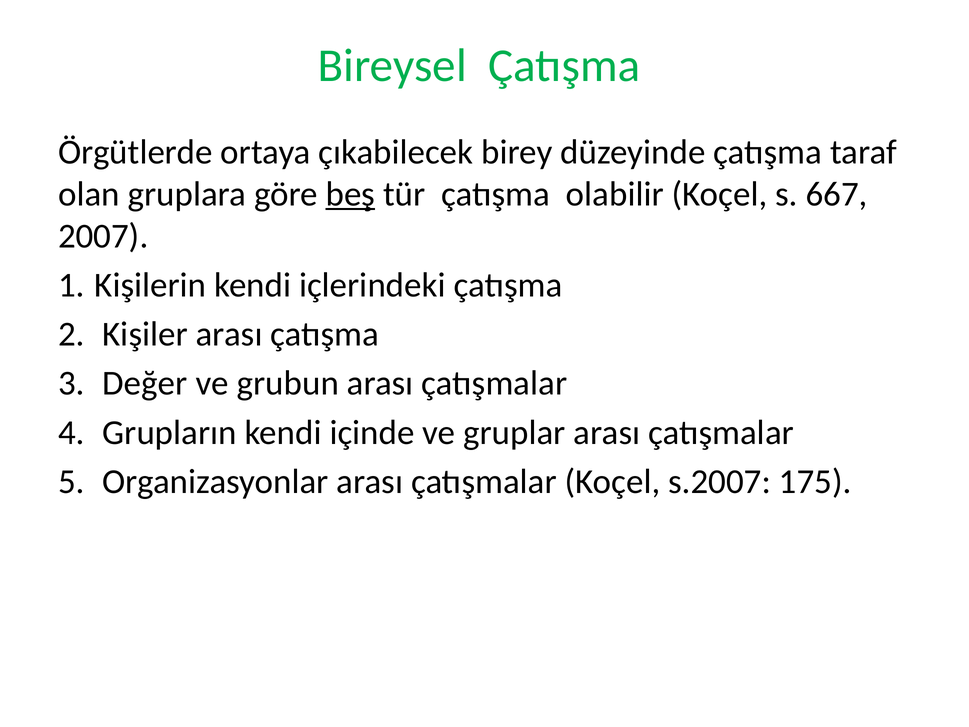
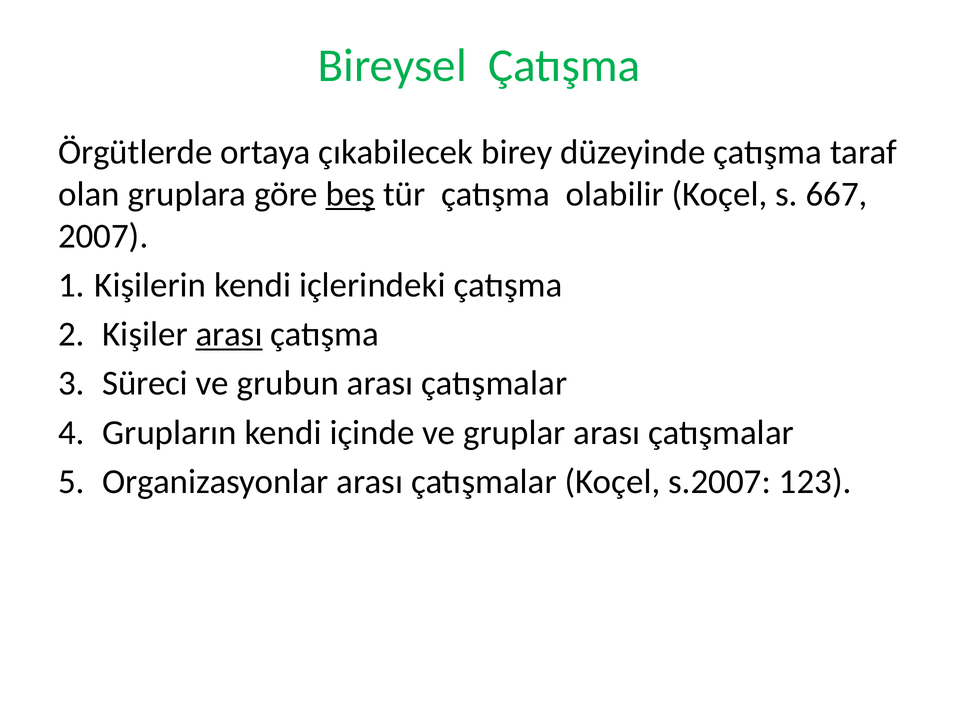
arası underline: none -> present (229, 334)
Değer: Değer -> Süreci (145, 383)
175: 175 -> 123 (815, 481)
